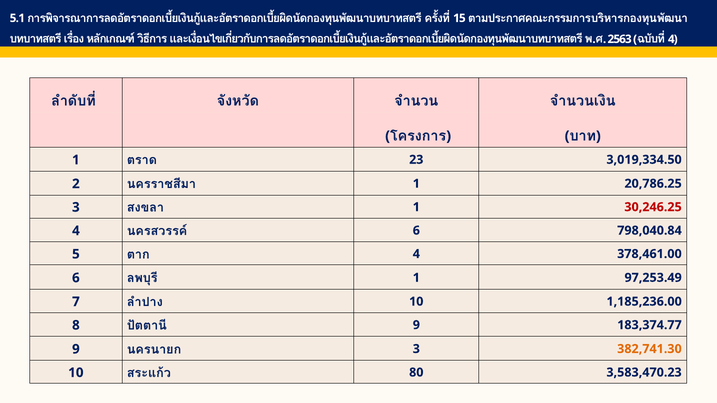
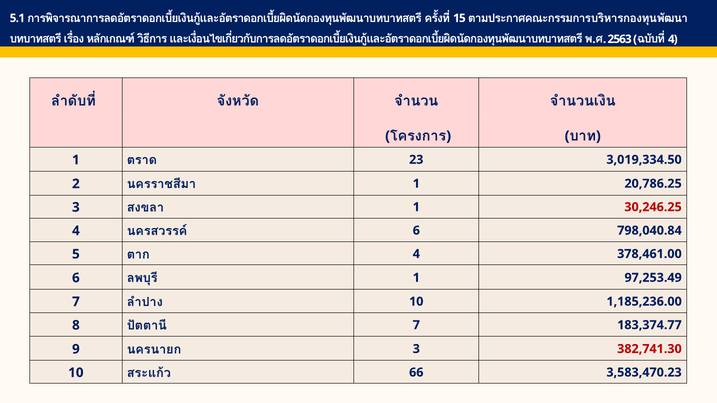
9: 9 -> 7 (416, 325)
382,741.30 colour: orange -> red (649, 349)
80: 80 -> 66 (416, 373)
